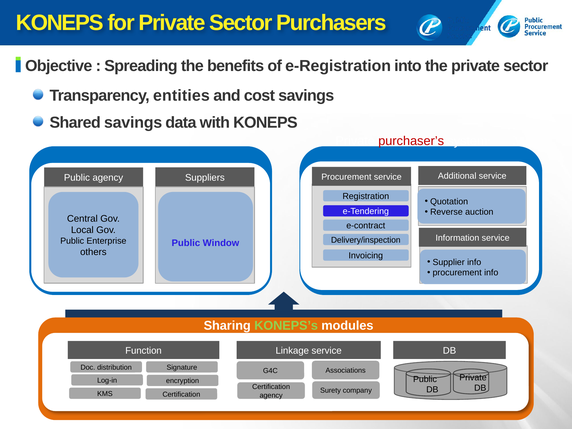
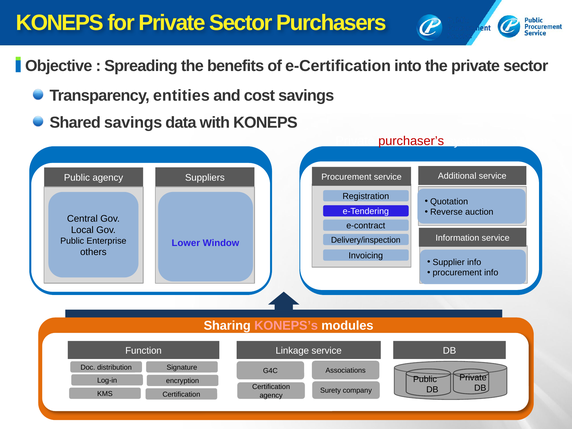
e-Registration: e-Registration -> e-Certification (338, 66)
Public: Public -> Lower (186, 243)
KONEPS’s colour: light green -> pink (286, 325)
